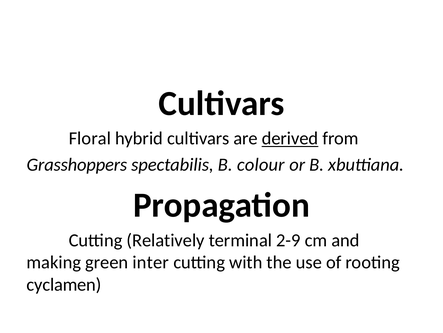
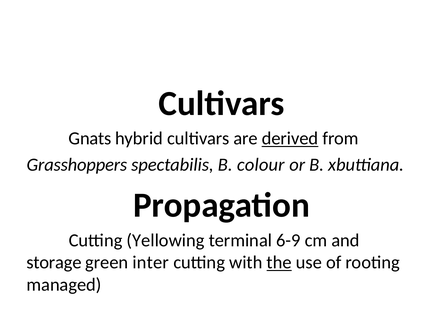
Floral: Floral -> Gnats (90, 138)
Relatively: Relatively -> Yellowing (166, 240)
2-9: 2-9 -> 6-9 (288, 240)
making: making -> storage (54, 262)
the underline: none -> present (279, 262)
cyclamen: cyclamen -> managed (64, 284)
